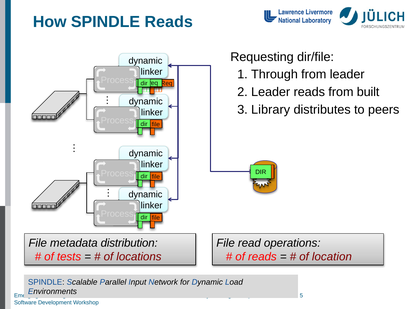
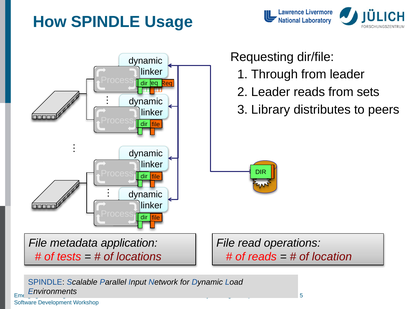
SPINDLE Reads: Reads -> Usage (169, 22)
built: built -> sets (368, 92)
distribution: distribution -> application (129, 243)
